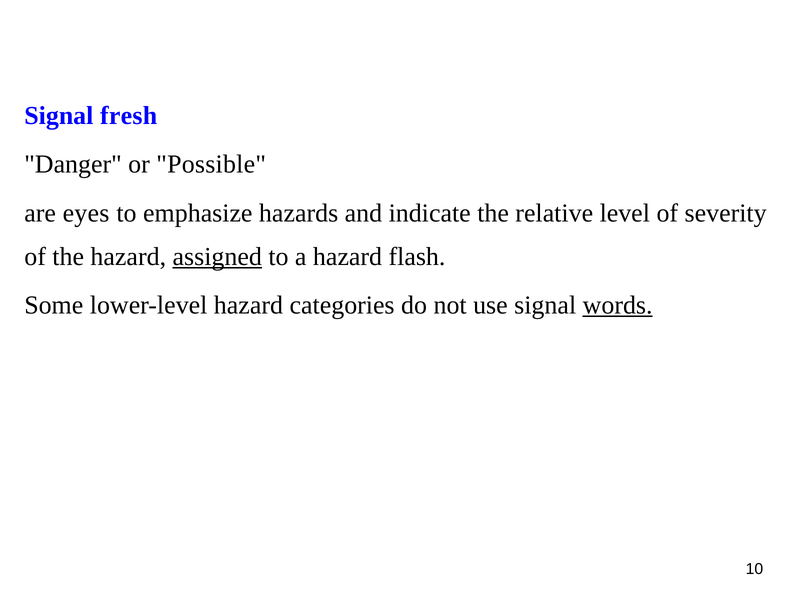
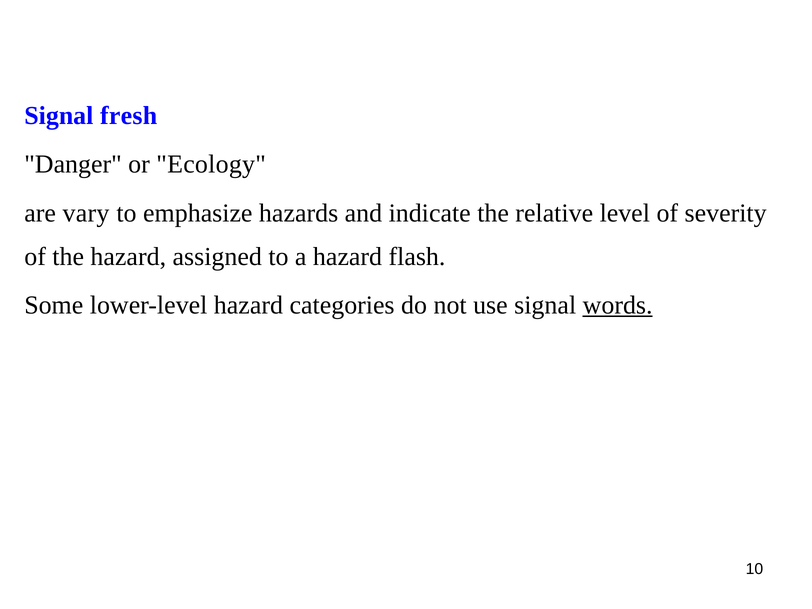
Possible: Possible -> Ecology (211, 164)
eyes: eyes -> vary (86, 213)
assigned underline: present -> none (217, 257)
